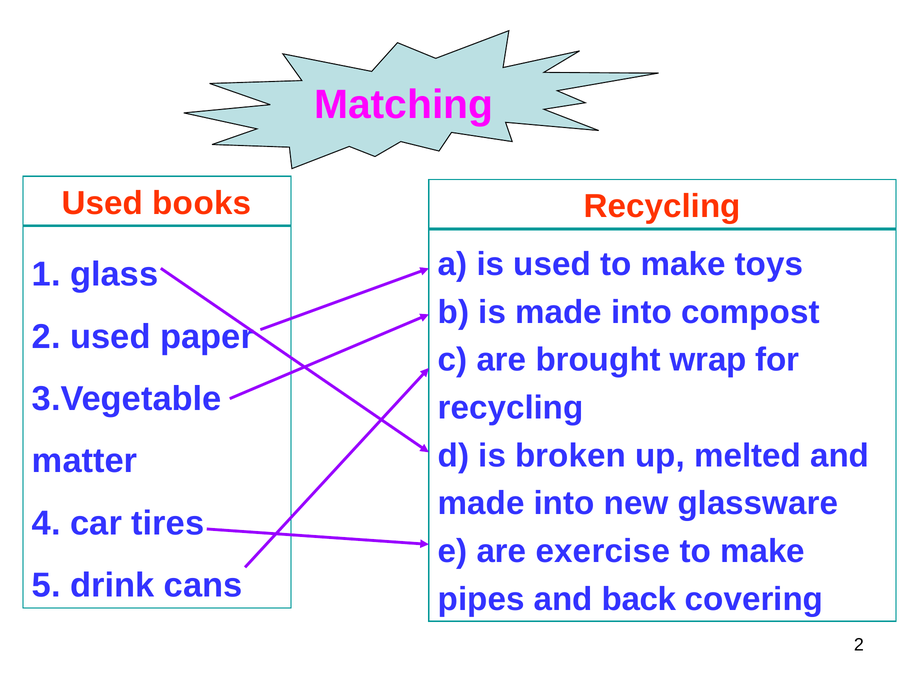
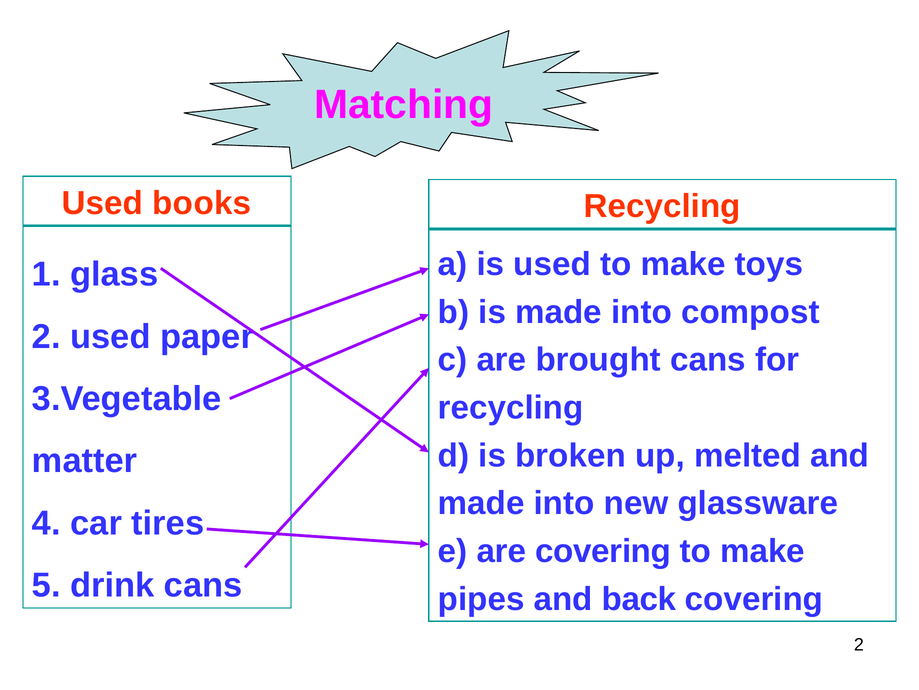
brought wrap: wrap -> cans (708, 360)
are exercise: exercise -> covering (603, 551)
